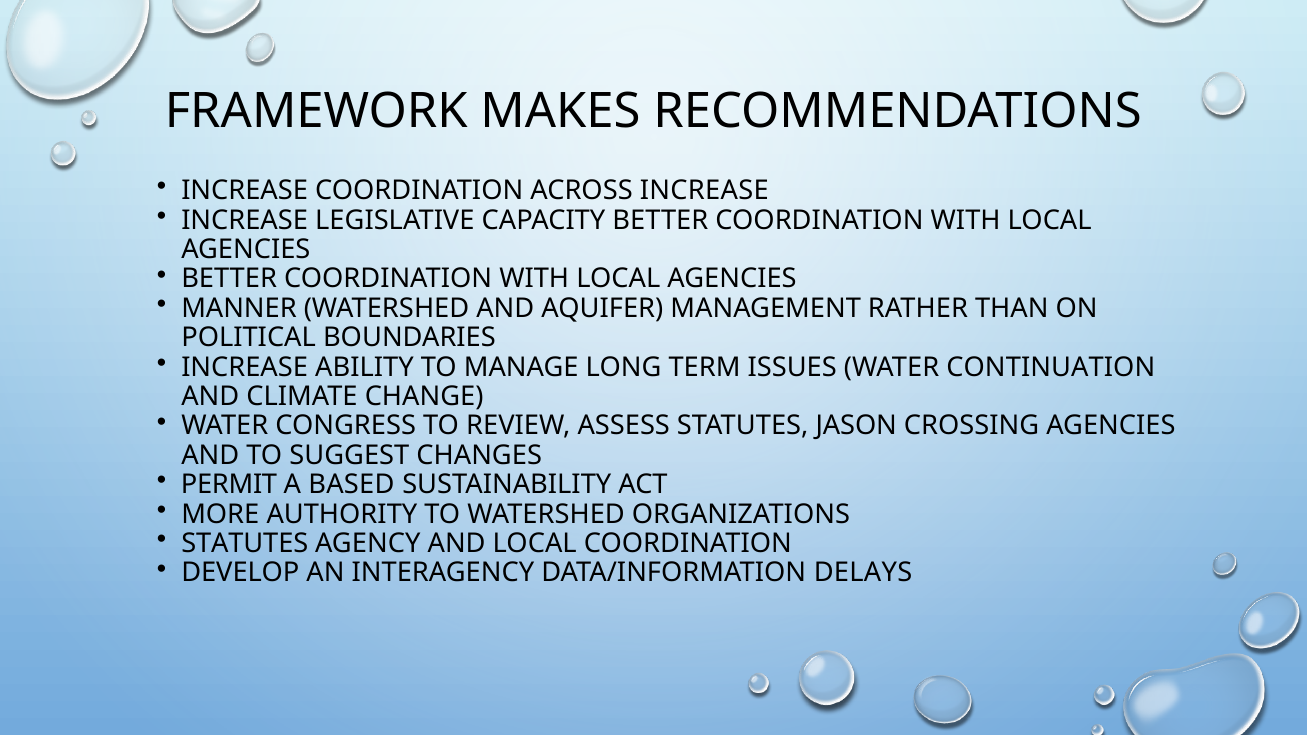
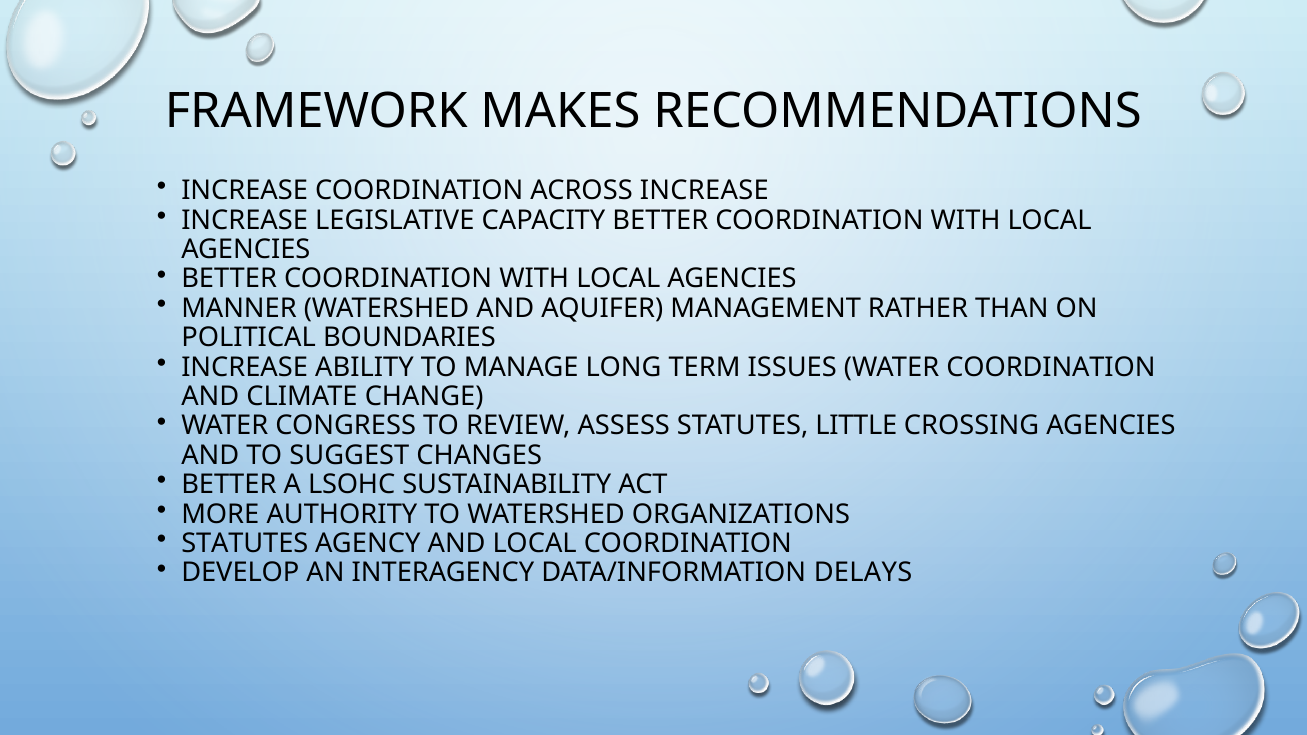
WATER CONTINUATION: CONTINUATION -> COORDINATION (1051, 367)
JASON: JASON -> LITTLE (856, 426)
PERMIT: PERMIT -> BETTER (229, 485)
BASED: BASED -> LSOHC (352, 485)
